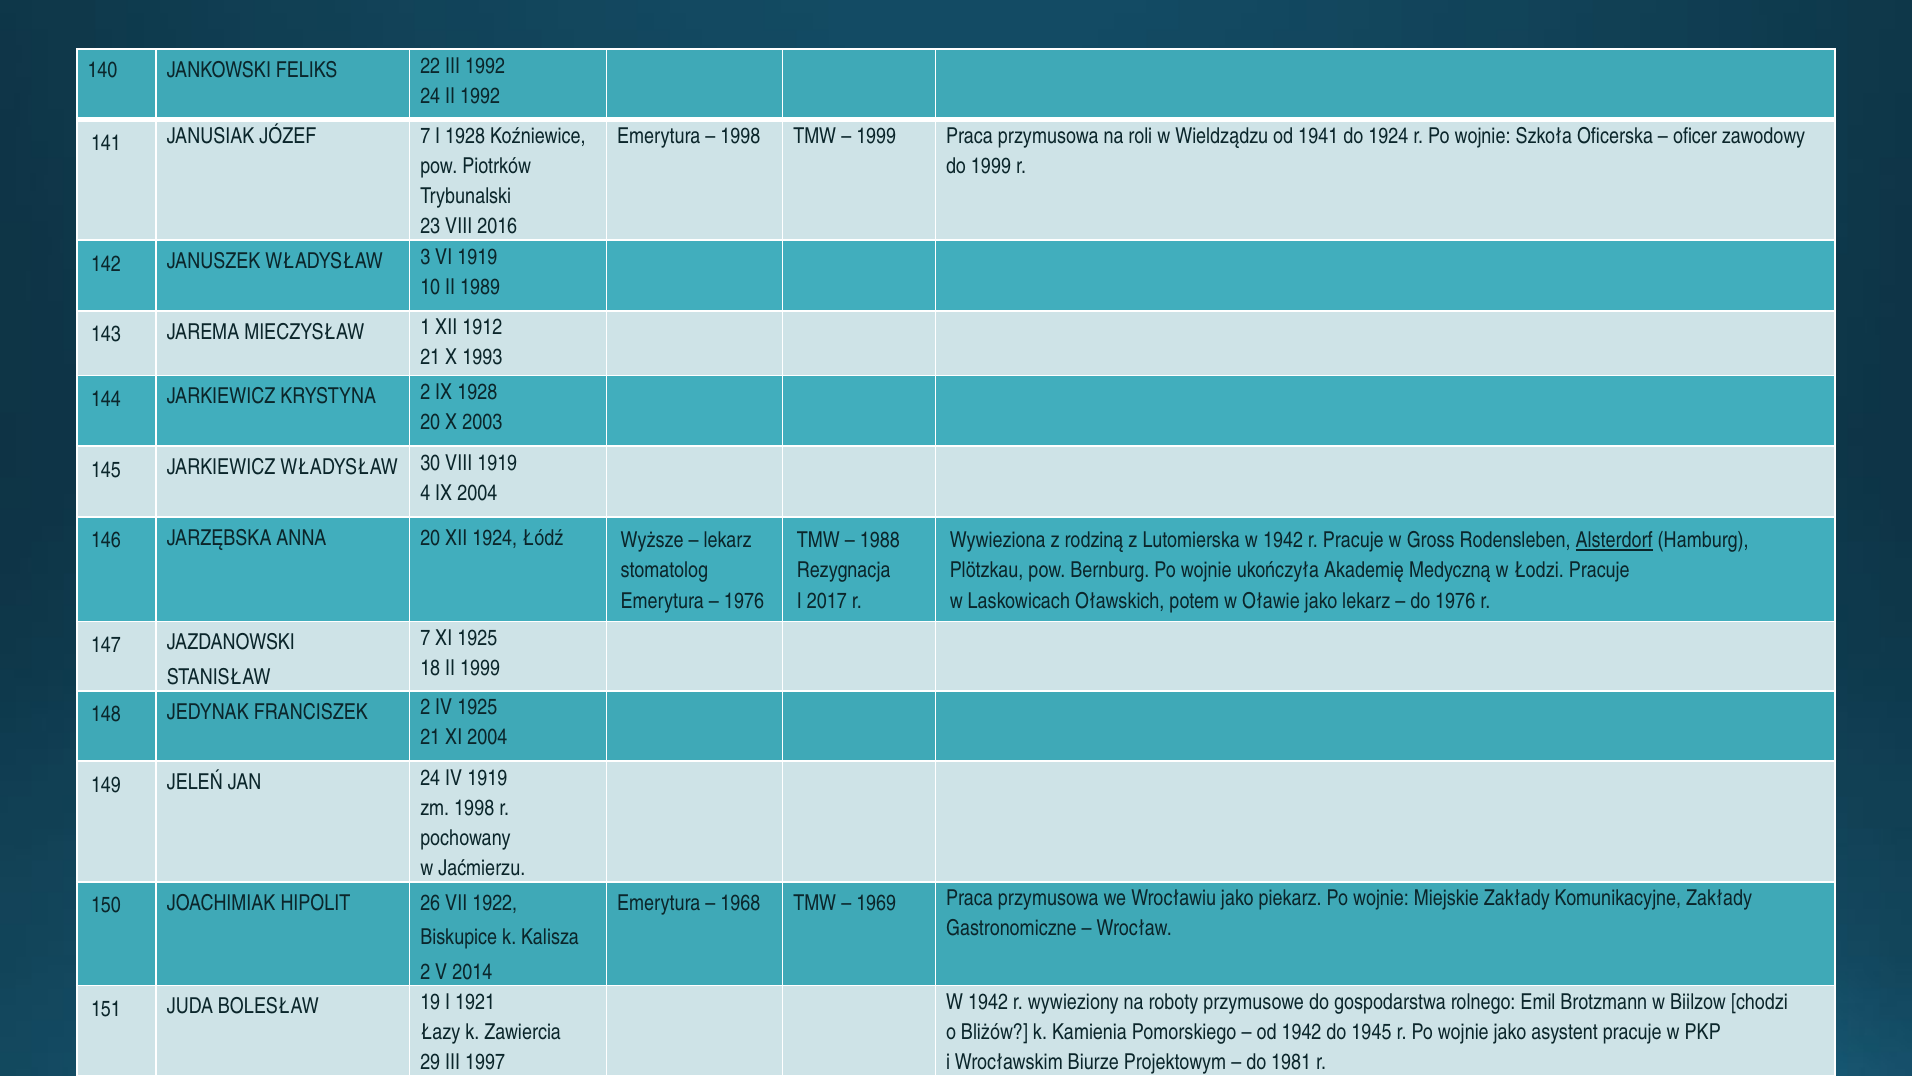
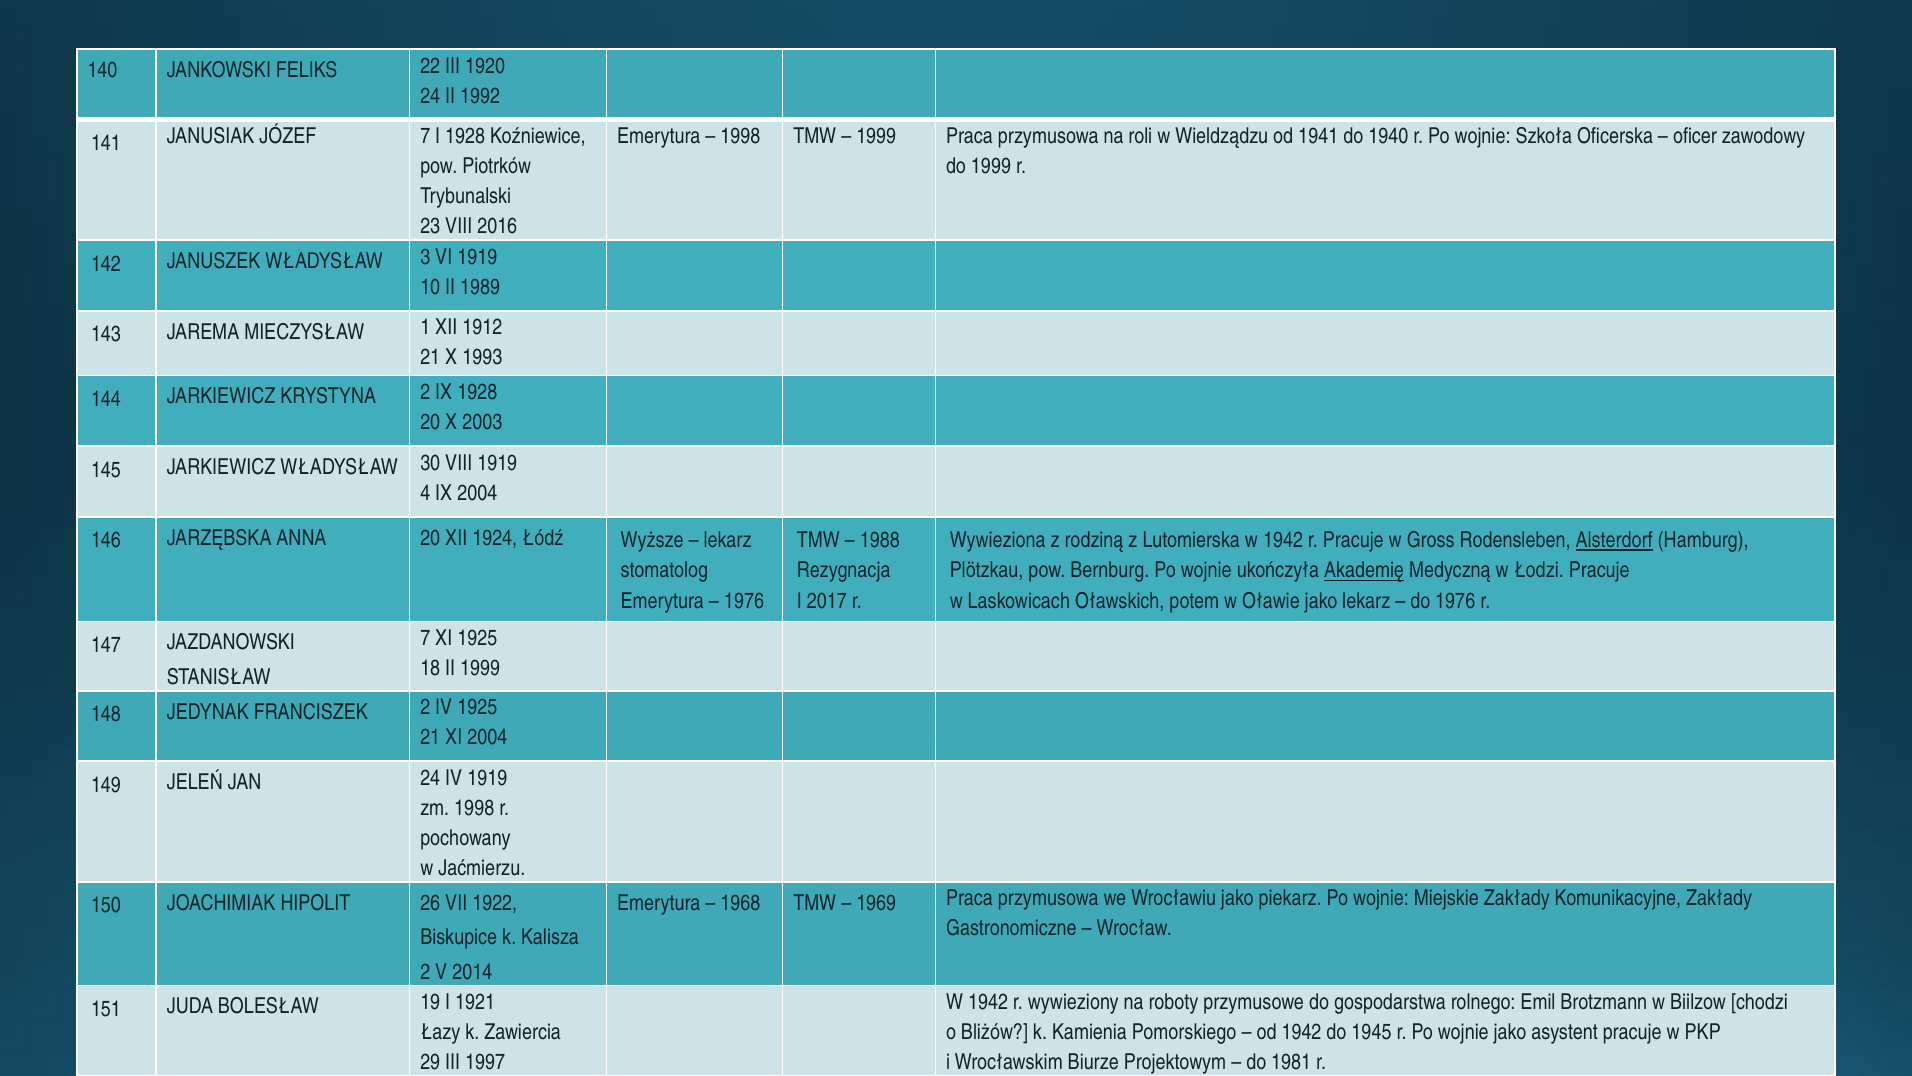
III 1992: 1992 -> 1920 (485, 66)
do 1924: 1924 -> 1940 (1388, 136)
Akademię underline: none -> present (1364, 570)
